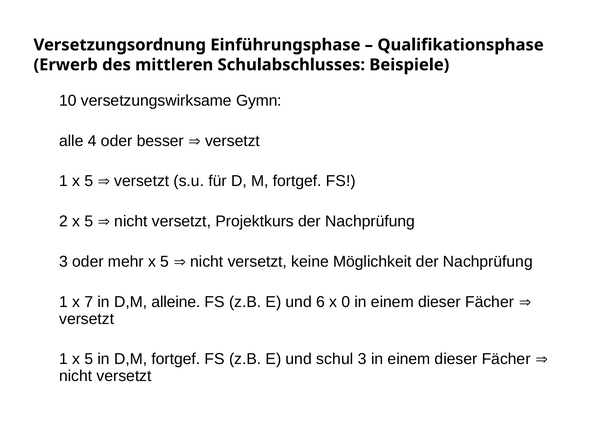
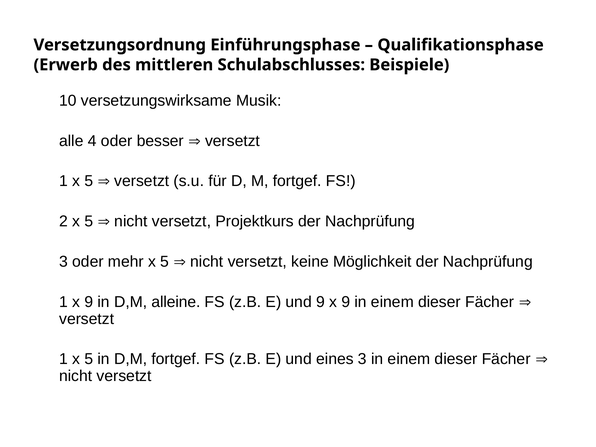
Gymn: Gymn -> Musik (259, 101)
1 x 7: 7 -> 9 (89, 302)
und 6: 6 -> 9 (321, 302)
0: 0 -> 9 (346, 302)
schul: schul -> eines (335, 359)
